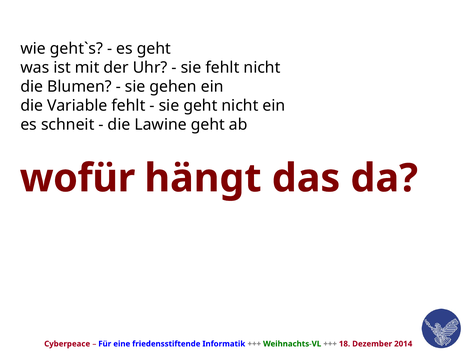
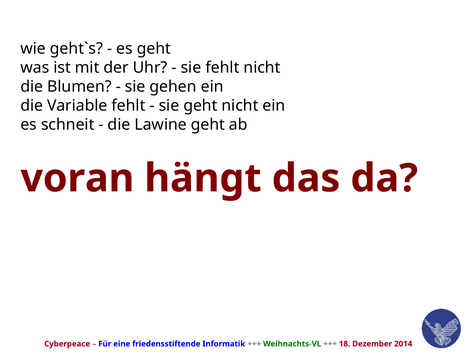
wofür: wofür -> voran (77, 178)
